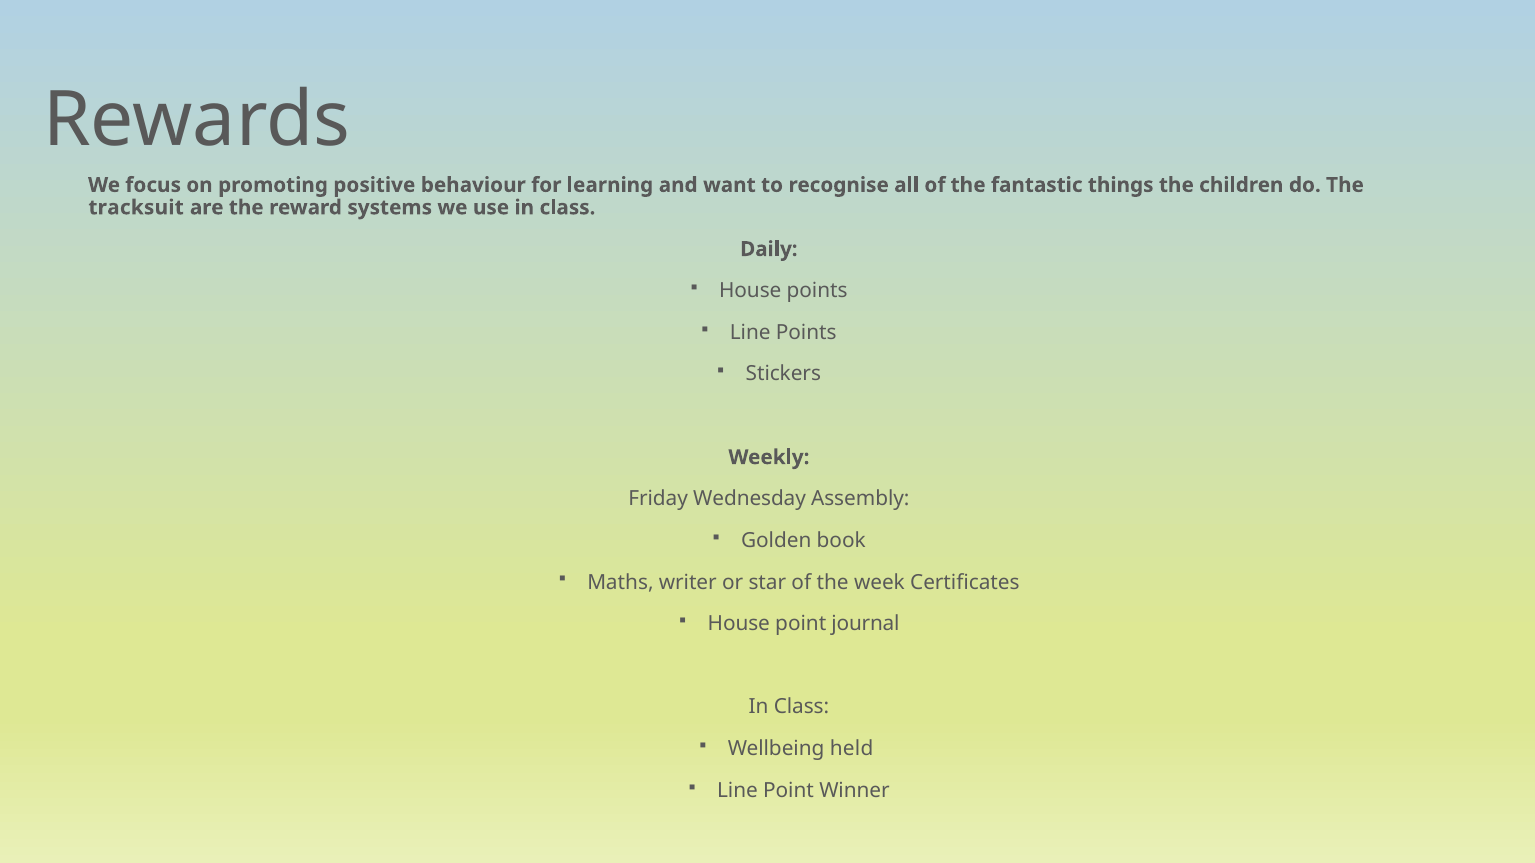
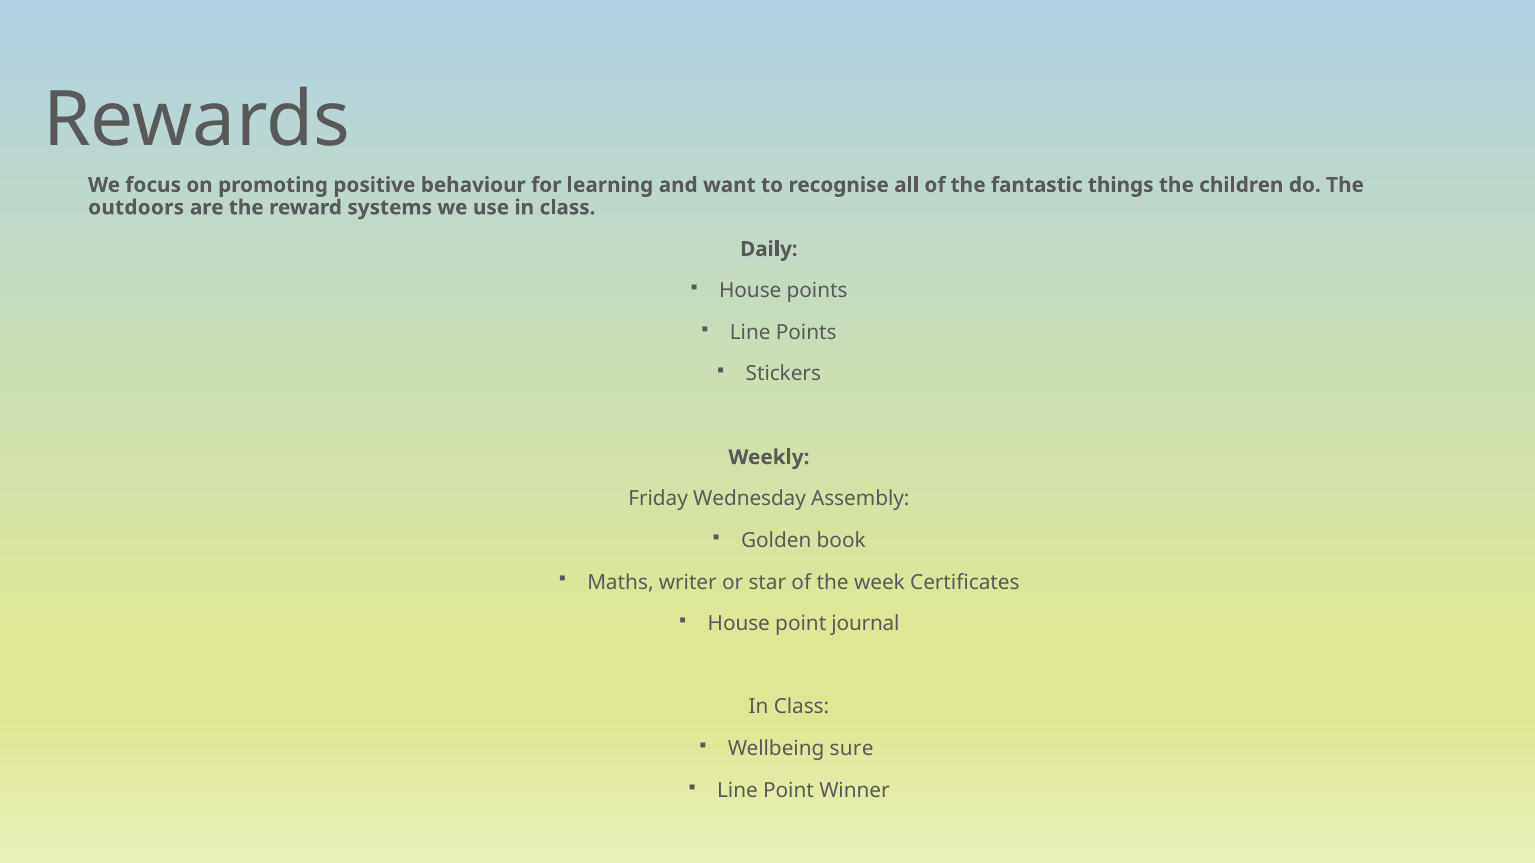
tracksuit: tracksuit -> outdoors (136, 208)
held: held -> sure (852, 749)
